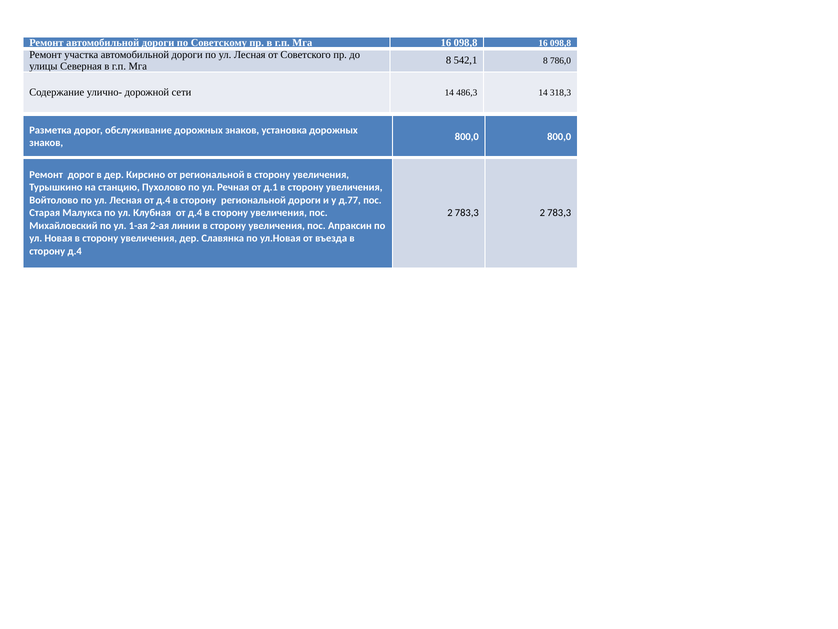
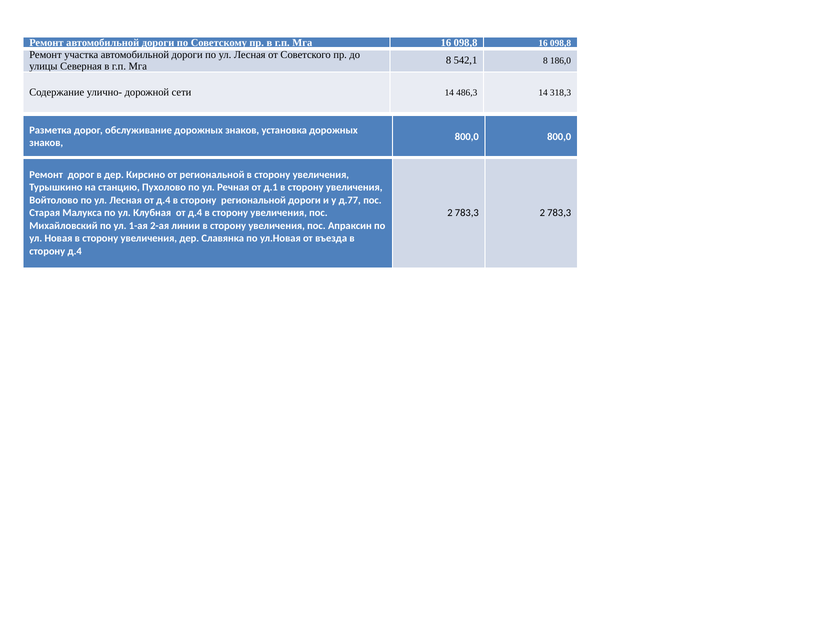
786,0: 786,0 -> 186,0 (561, 61)
